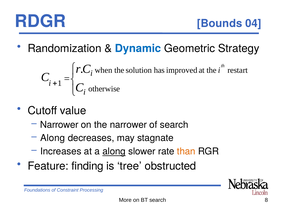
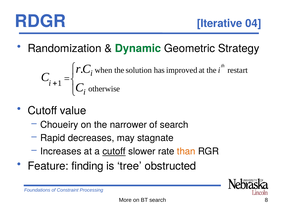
Bounds: Bounds -> Iterative (220, 23)
Dynamic colour: blue -> green (138, 48)
Narrower: Narrower -> Choueiry (59, 125)
Along: Along -> Rapid (53, 138)
a along: along -> cutoff (114, 151)
